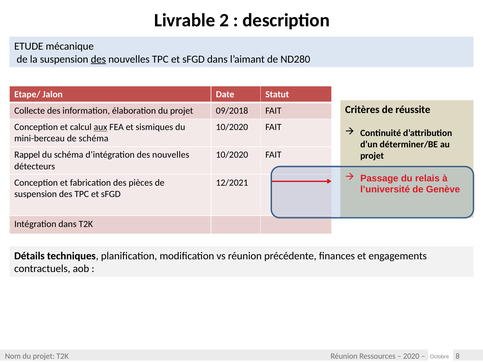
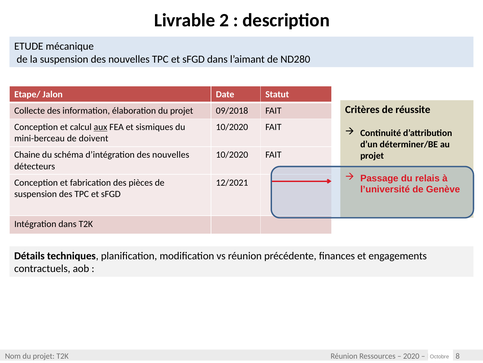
des underline: present -> none (98, 59)
de schéma: schéma -> doivent (94, 138)
Rappel: Rappel -> Chaine (27, 155)
